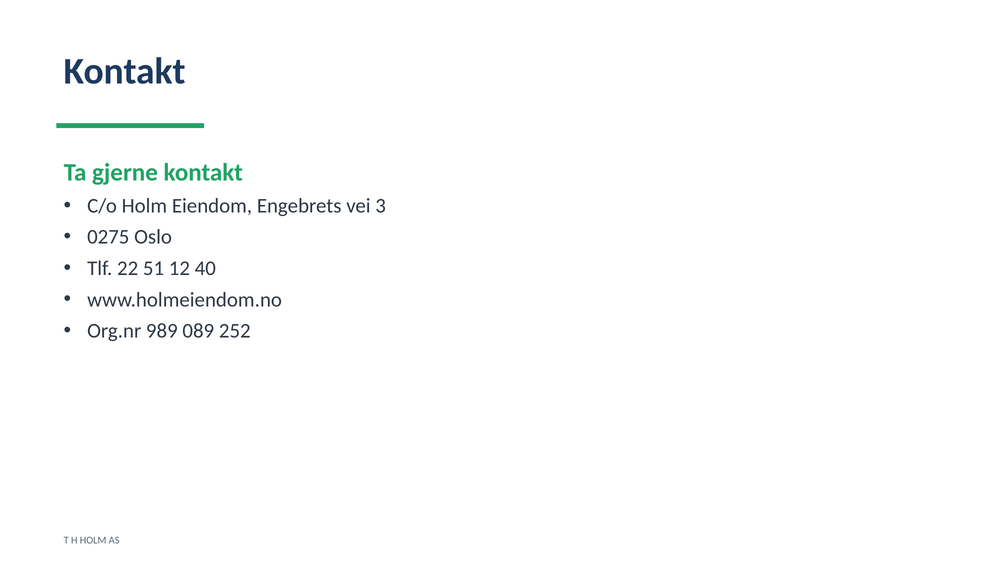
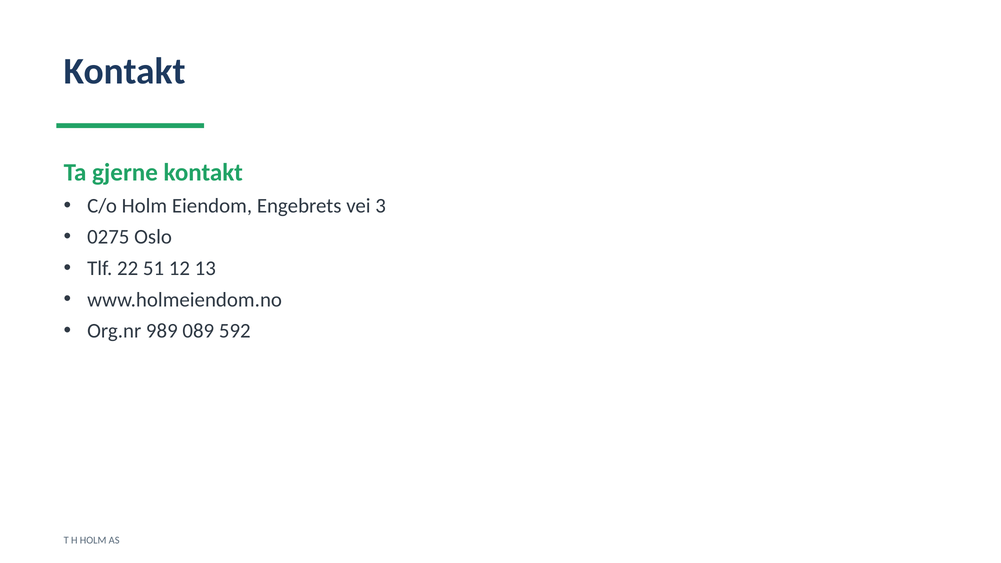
40: 40 -> 13 (205, 268)
252: 252 -> 592 (235, 331)
